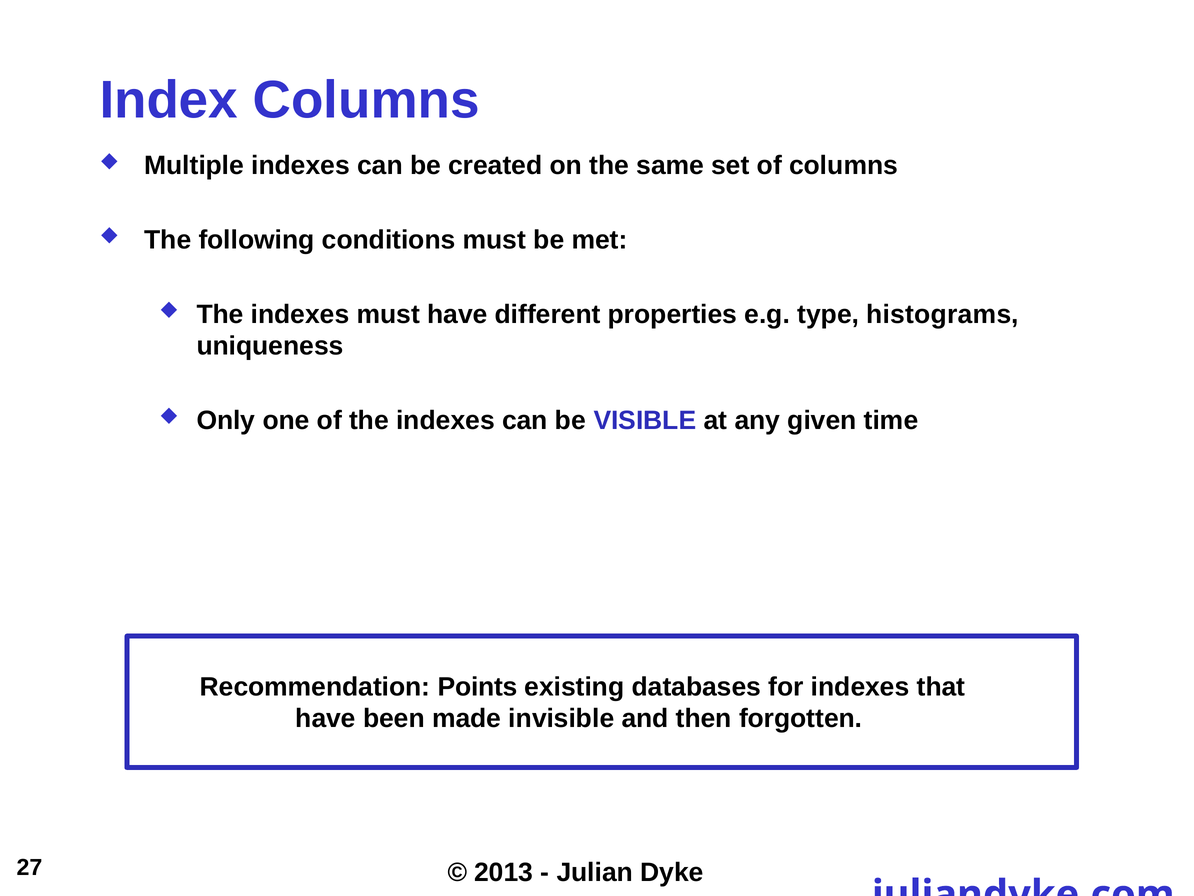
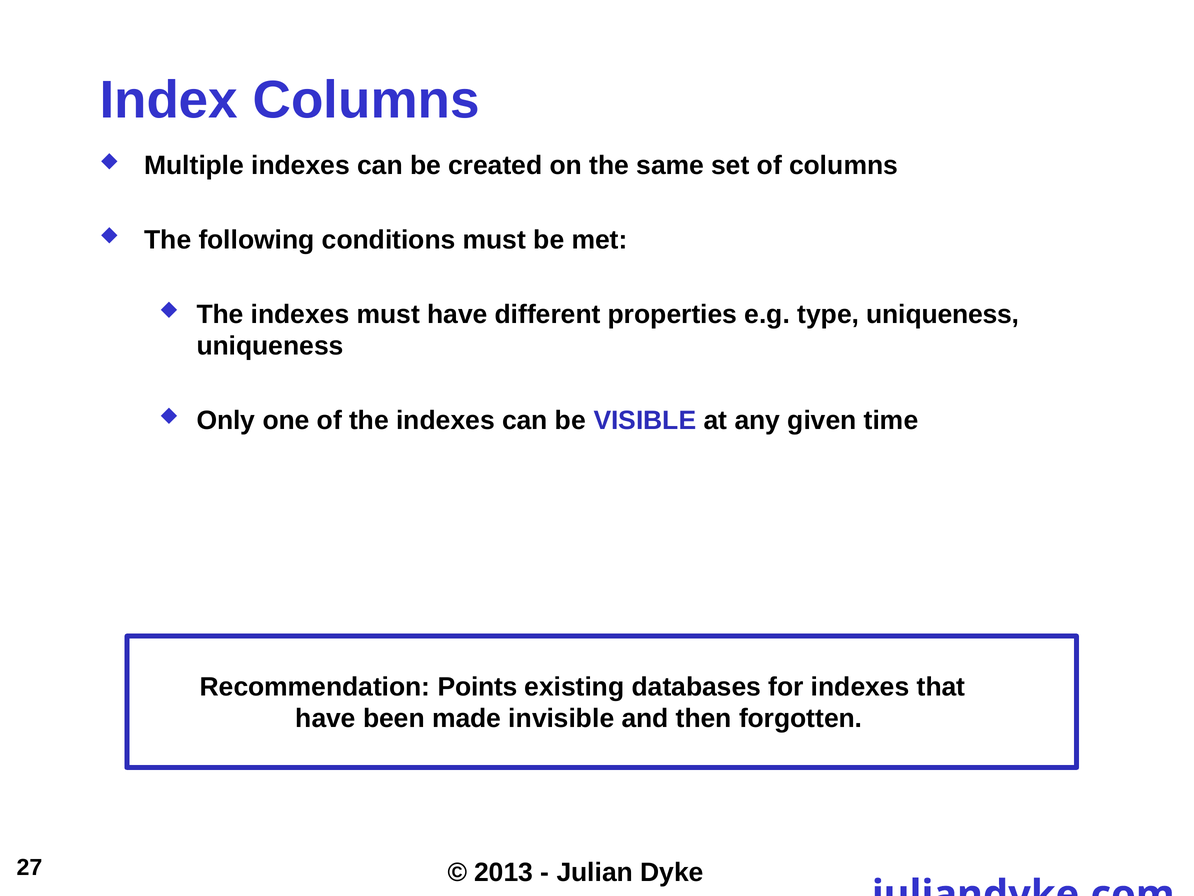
type histograms: histograms -> uniqueness (943, 314)
